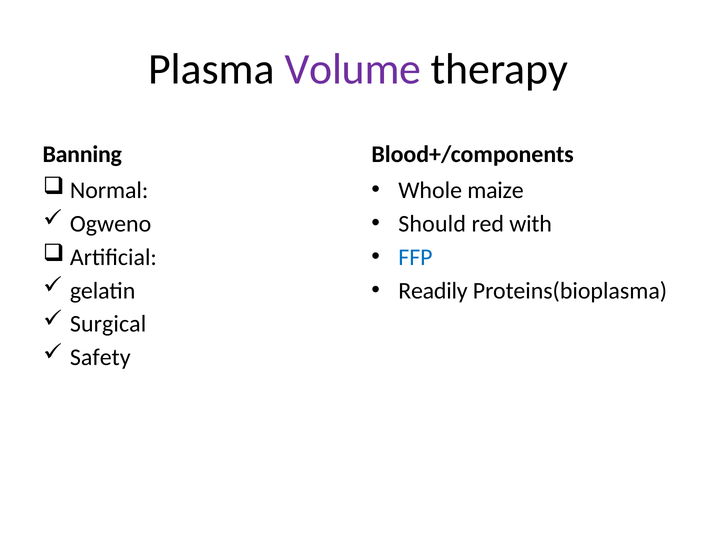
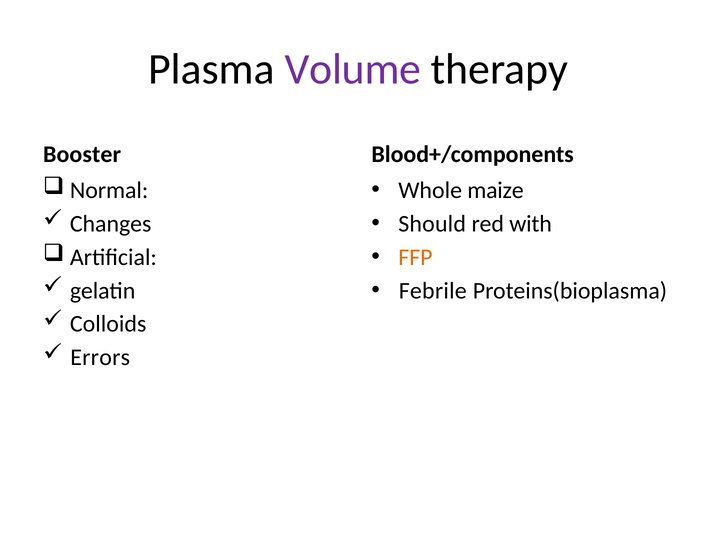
Banning: Banning -> Booster (82, 154)
Ogweno: Ogweno -> Changes (111, 224)
FFP colour: blue -> orange (415, 257)
Readily: Readily -> Febrile (433, 290)
Surgical: Surgical -> Colloids (108, 324)
Safety: Safety -> Errors (100, 357)
